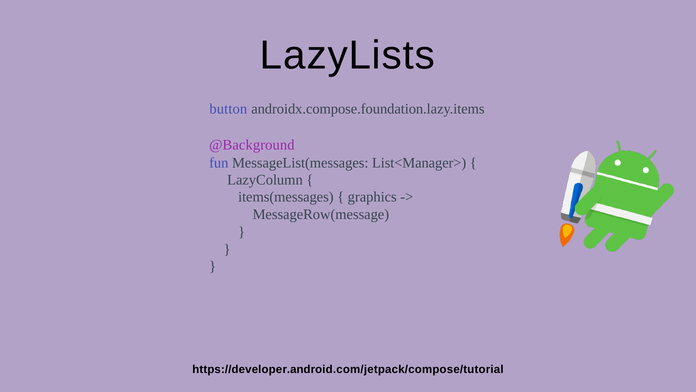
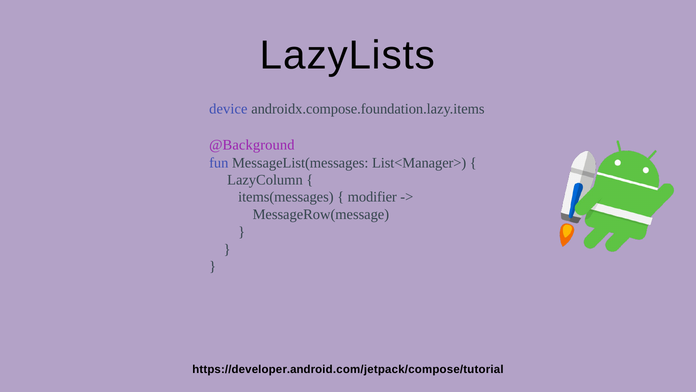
button: button -> device (228, 109)
graphics: graphics -> modifier (372, 197)
